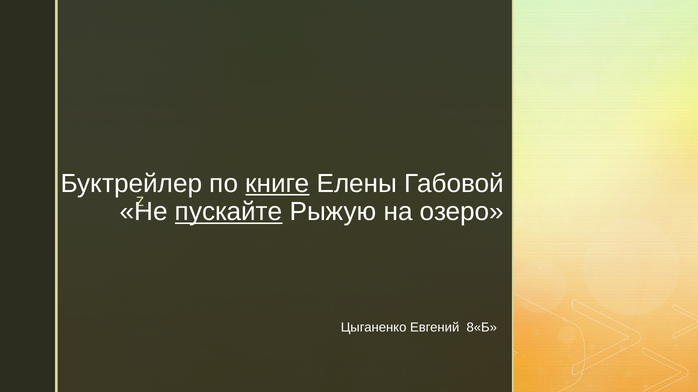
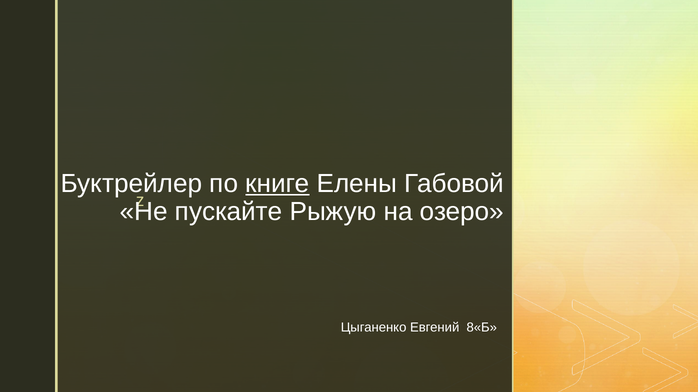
пускайте underline: present -> none (229, 212)
